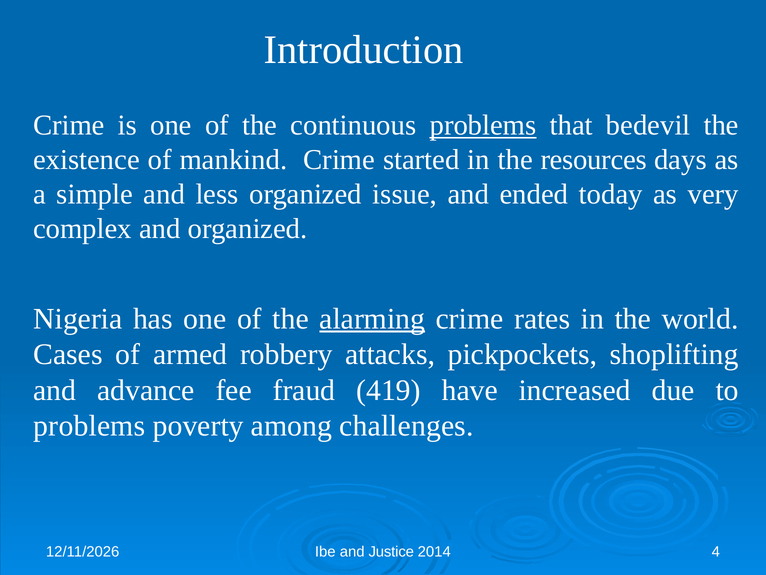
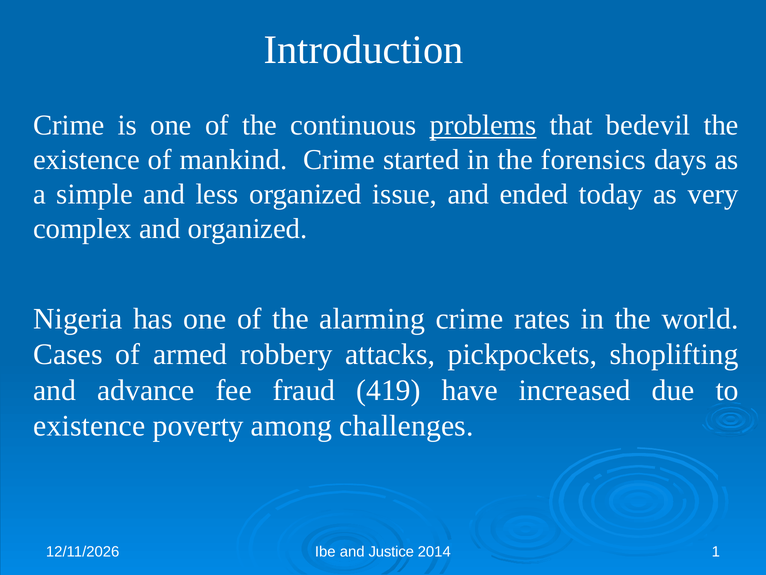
resources: resources -> forensics (593, 160)
alarming underline: present -> none (372, 318)
problems: problems -> existence (89, 426)
4: 4 -> 1 (716, 551)
